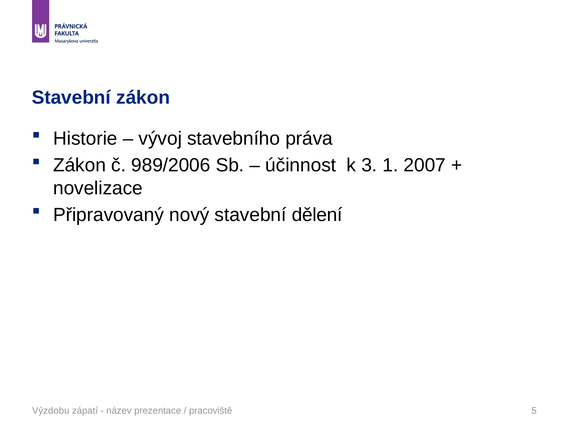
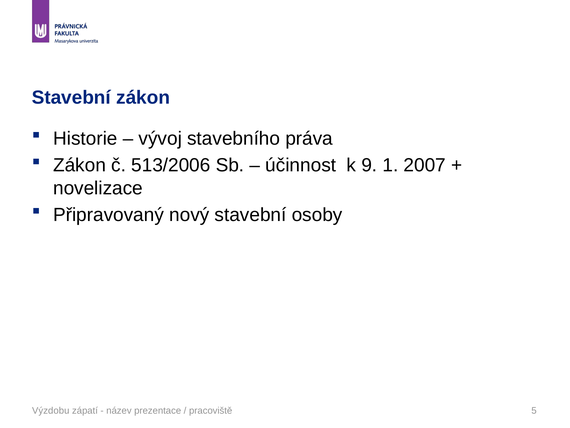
989/2006: 989/2006 -> 513/2006 (171, 165)
3: 3 -> 9 (369, 165)
dělení: dělení -> osoby (317, 215)
